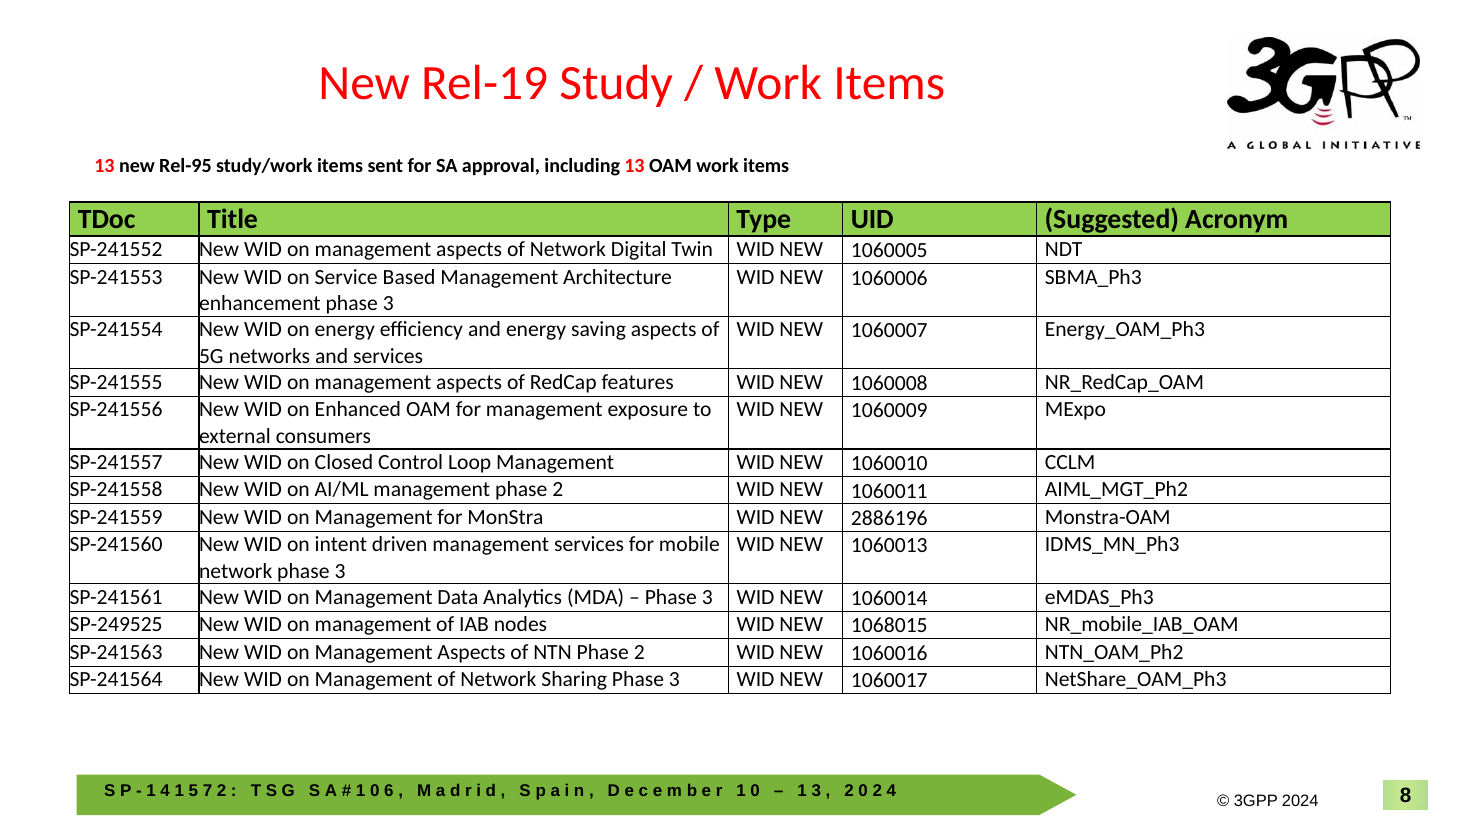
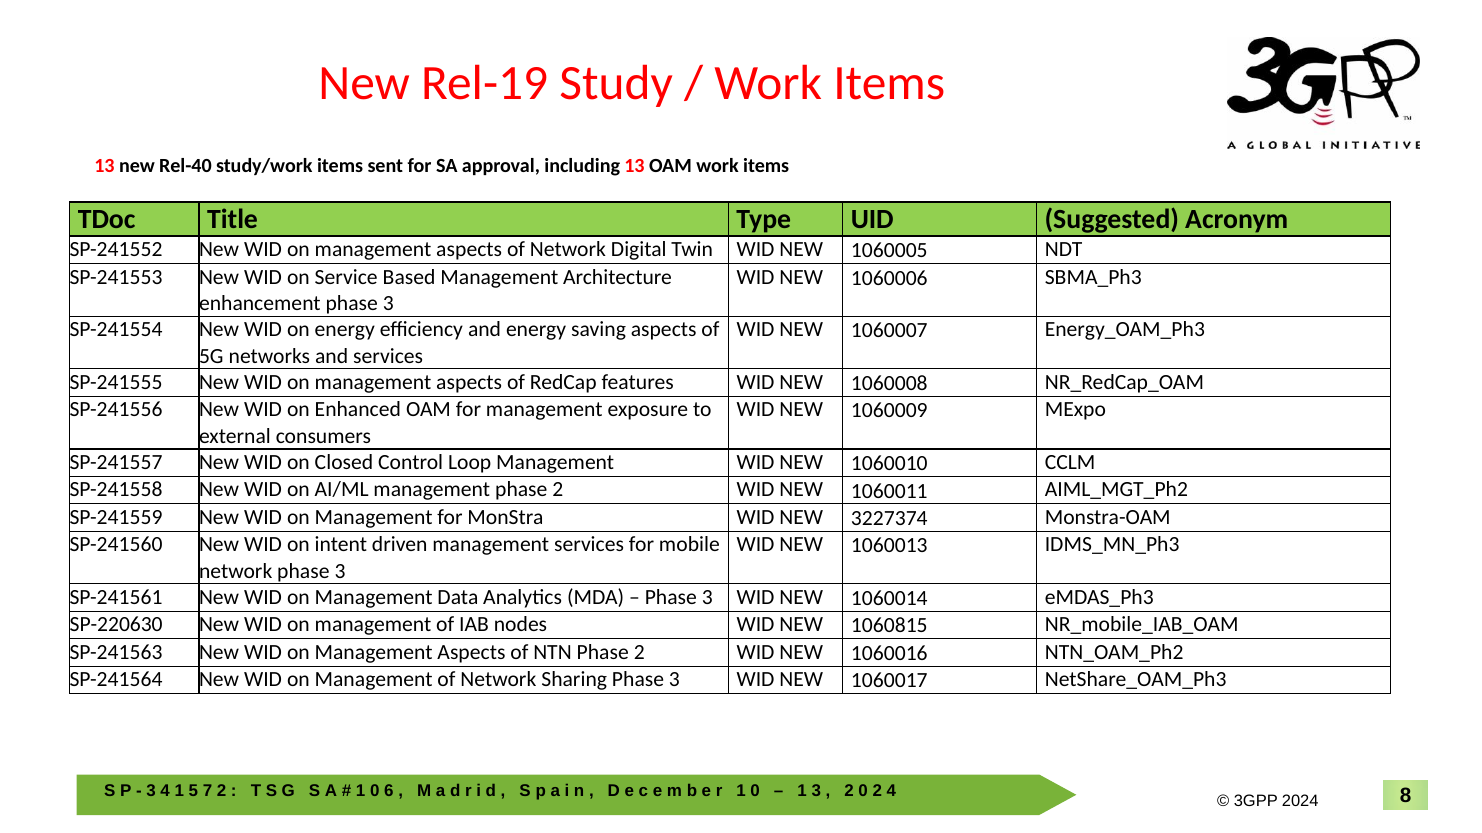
Rel-95: Rel-95 -> Rel-40 (185, 166)
2886196: 2886196 -> 3227374 (889, 519)
SP-249525: SP-249525 -> SP-220630 (116, 625)
1068015: 1068015 -> 1060815 (889, 626)
1: 1 -> 3 (151, 792)
